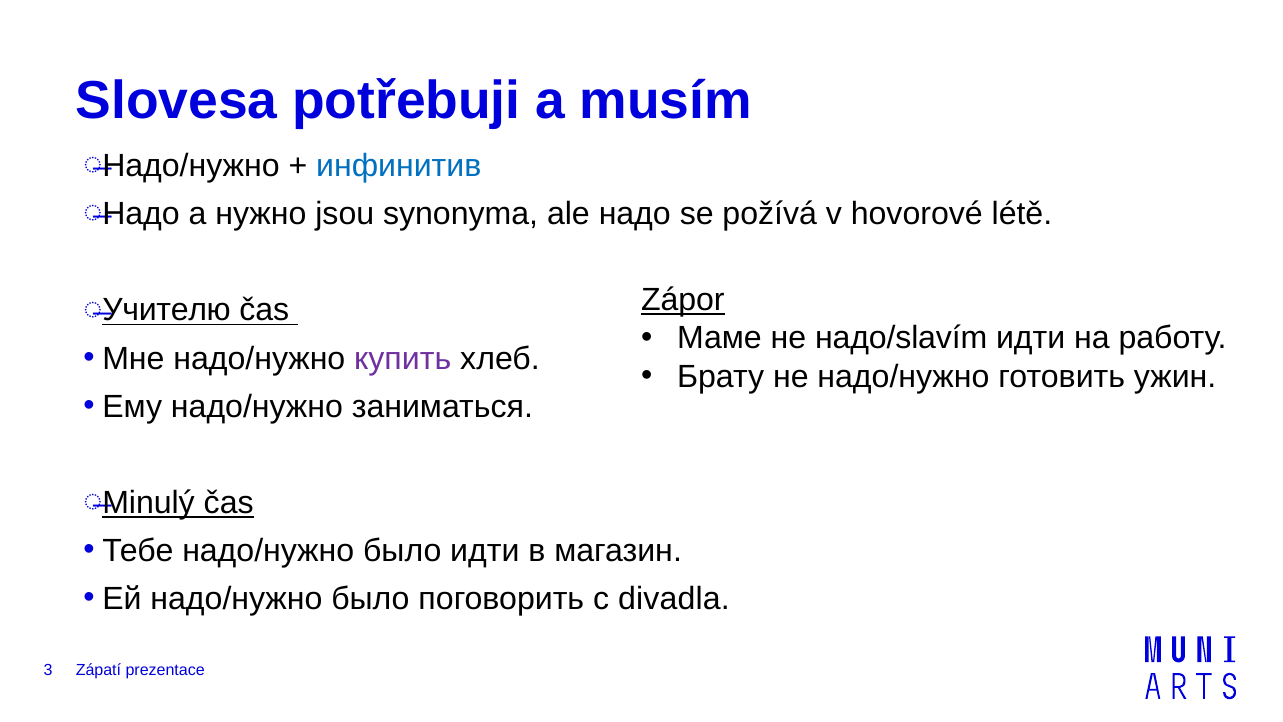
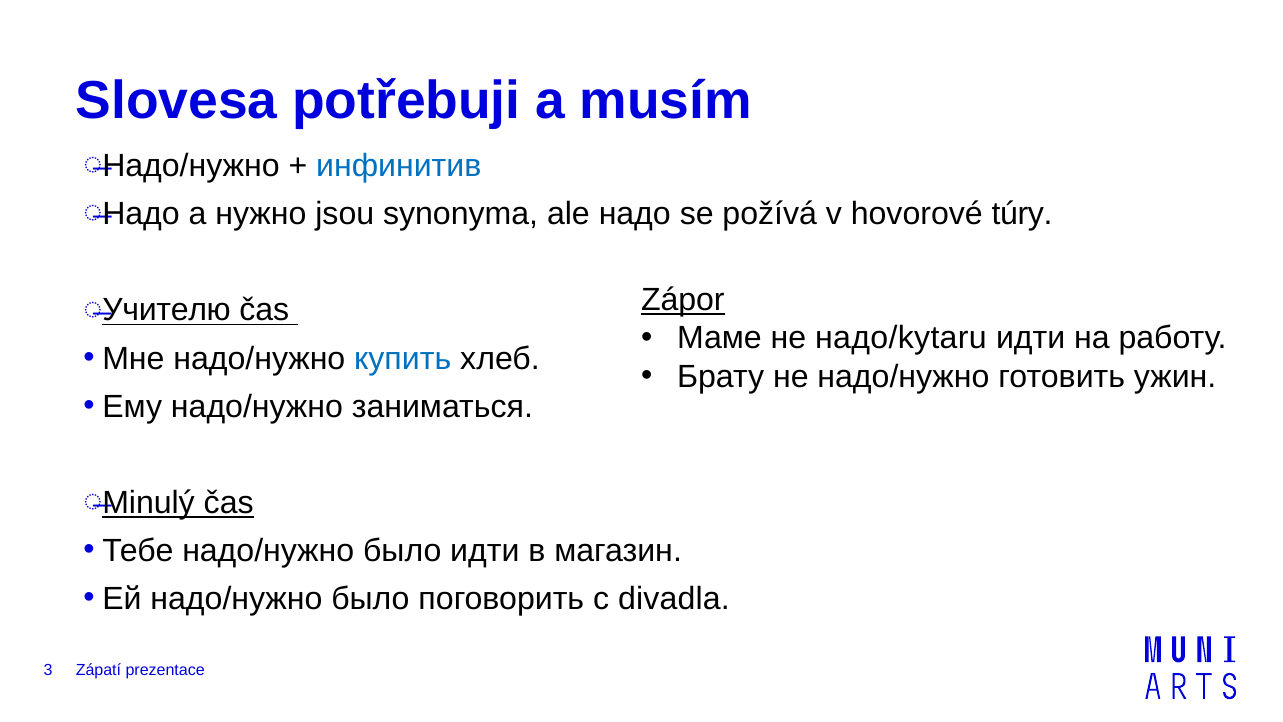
létě: létě -> túry (1022, 214)
надо/slavím: надо/slavím -> надо/kytaru (901, 338)
купить colour: purple -> blue (403, 358)
